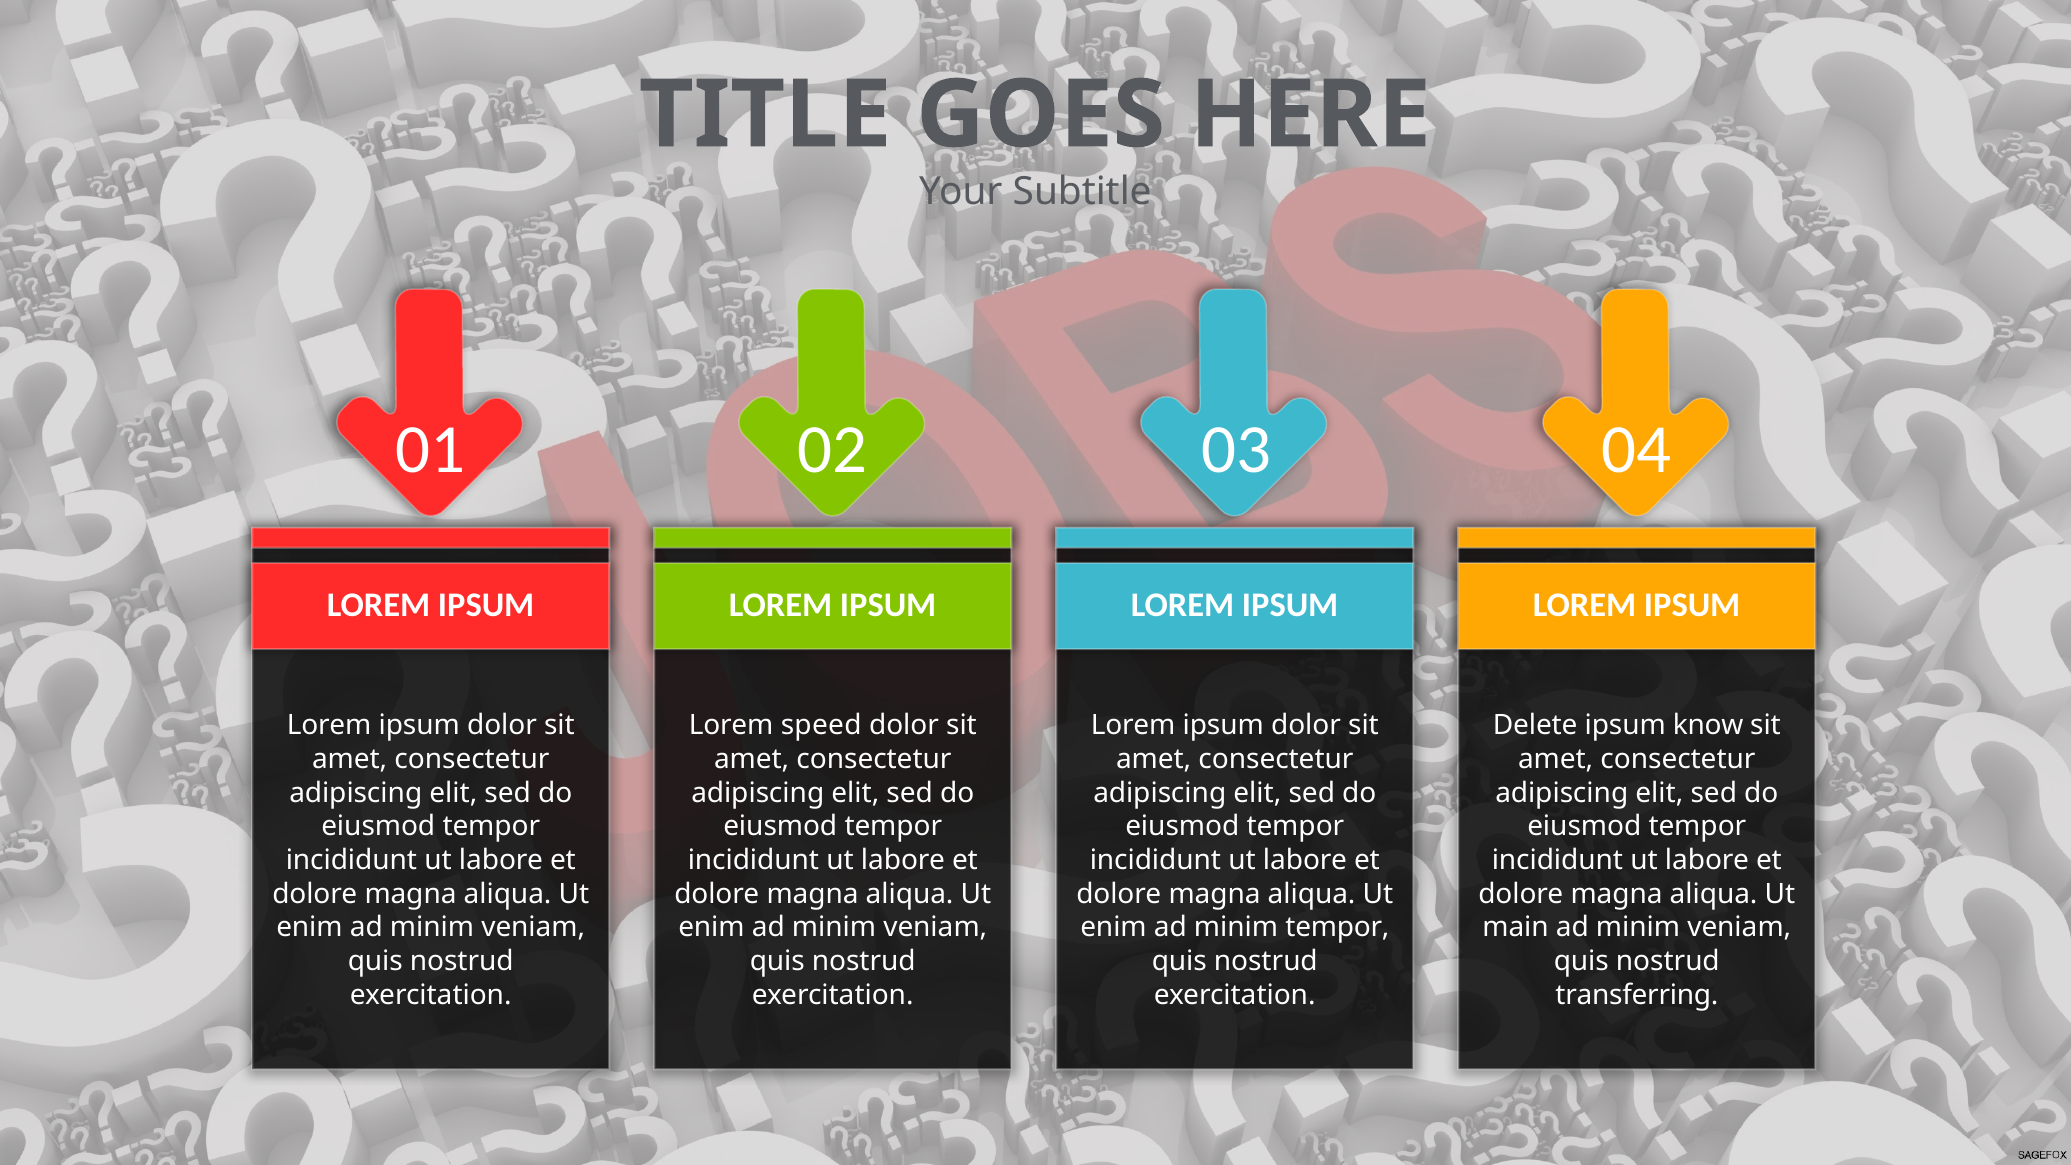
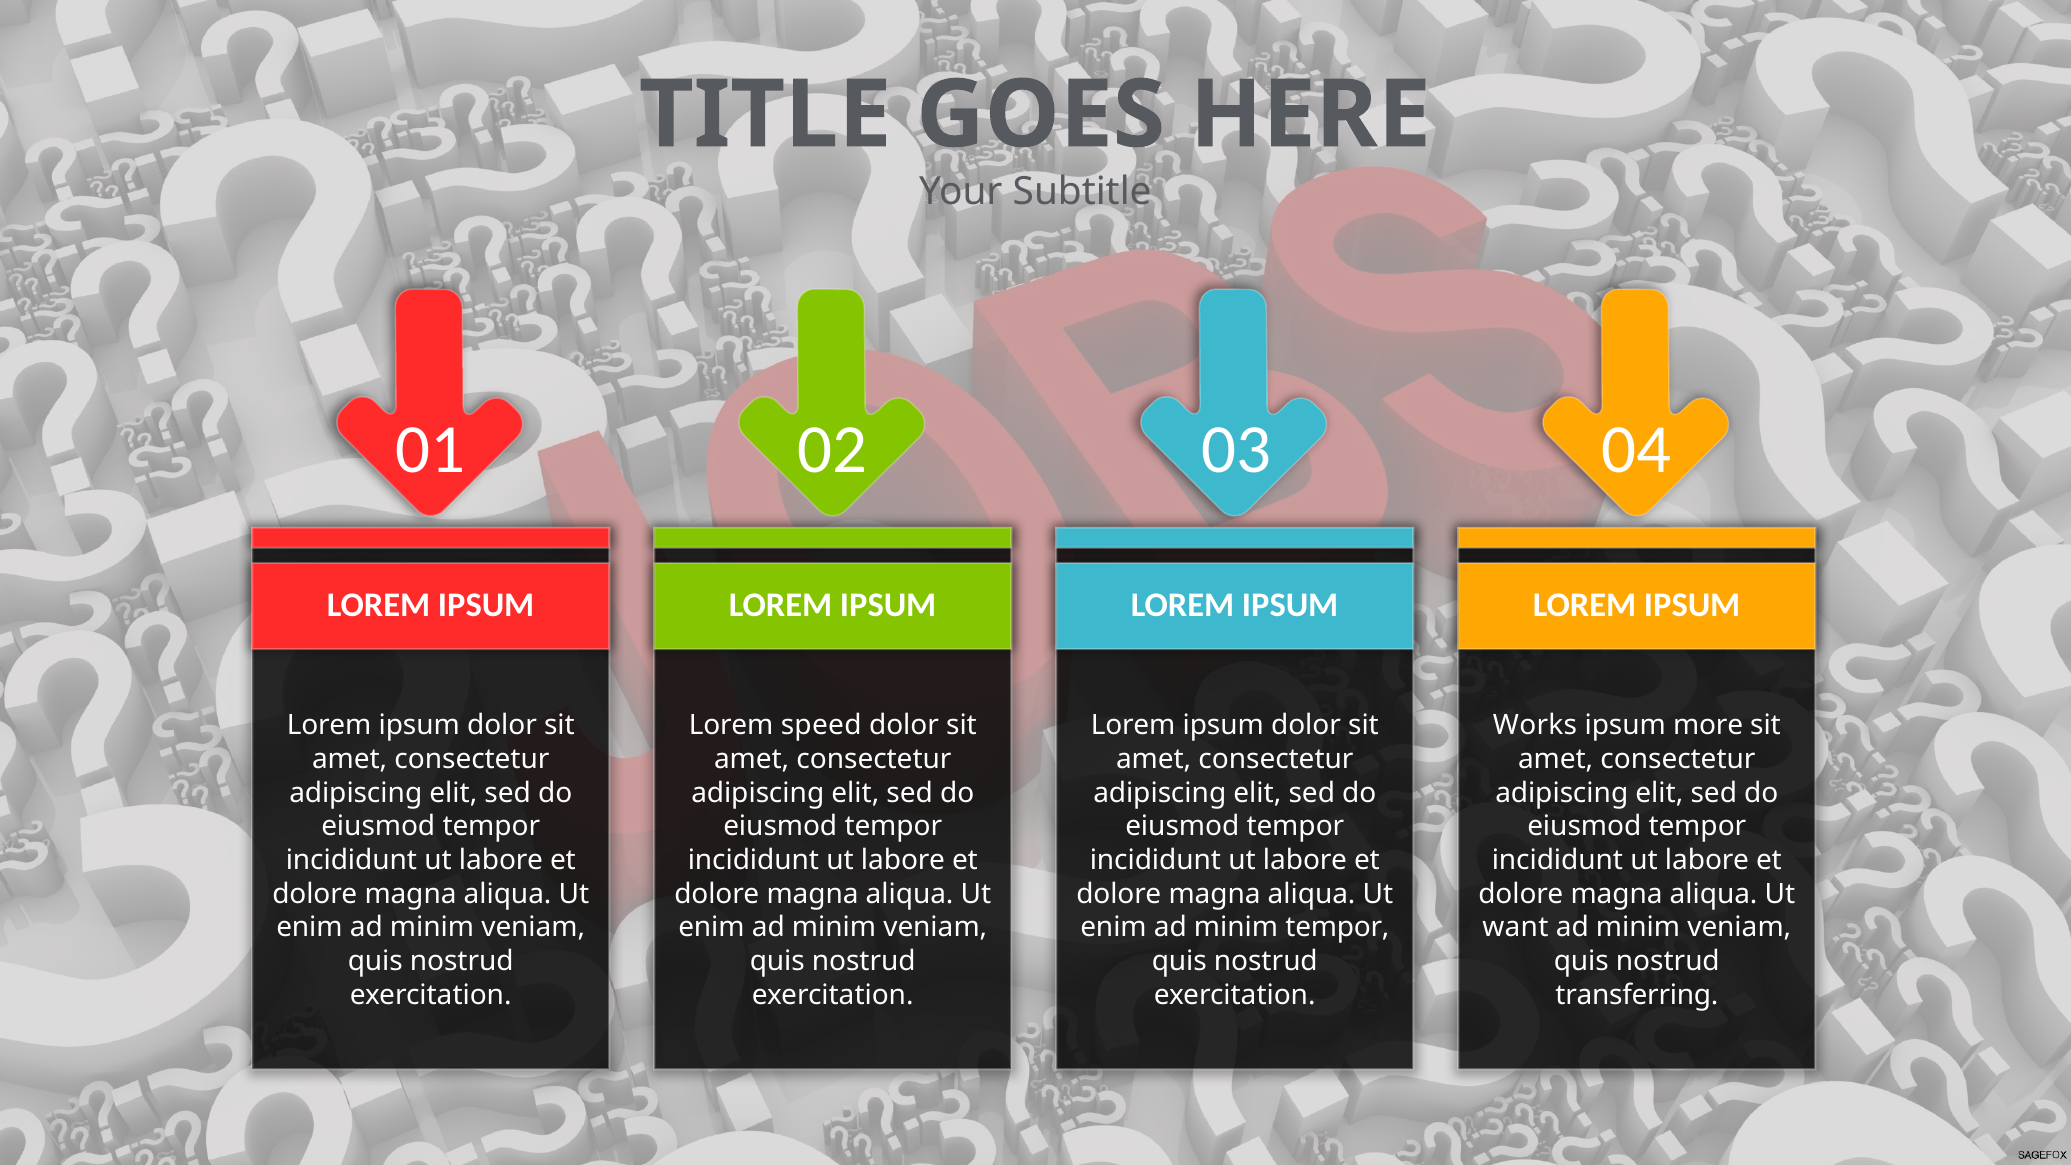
Delete: Delete -> Works (1535, 725)
know: know -> more (1708, 725)
main: main -> want (1515, 928)
